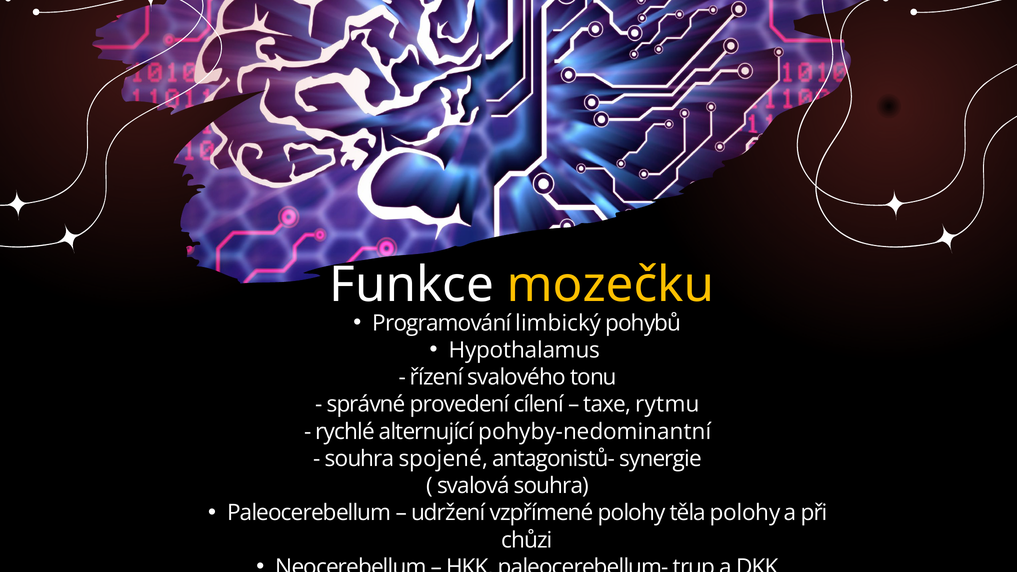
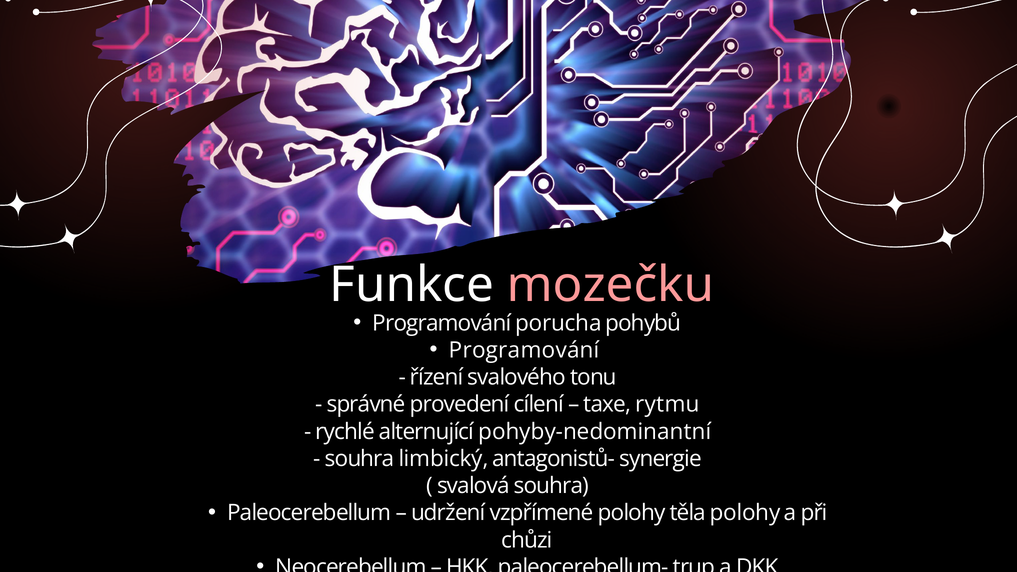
mozečku colour: yellow -> pink (610, 285)
limbický: limbický -> porucha (558, 323)
Hypothalamus: Hypothalamus -> Programování (524, 350)
spojené: spojené -> limbický (443, 459)
